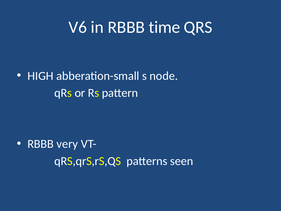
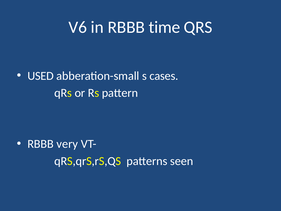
HIGH: HIGH -> USED (41, 76)
node: node -> cases (164, 76)
